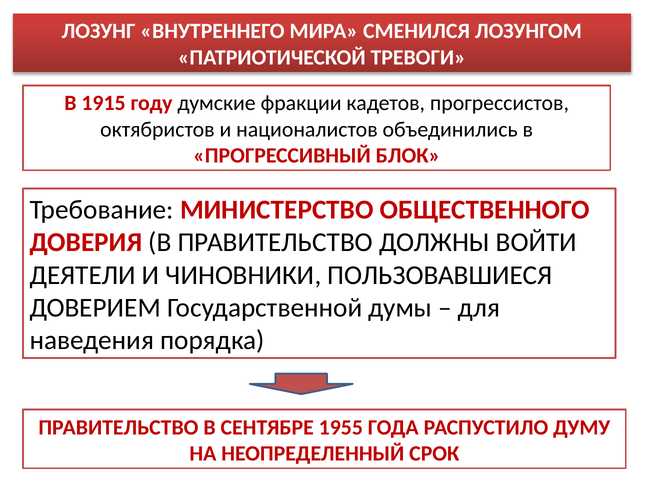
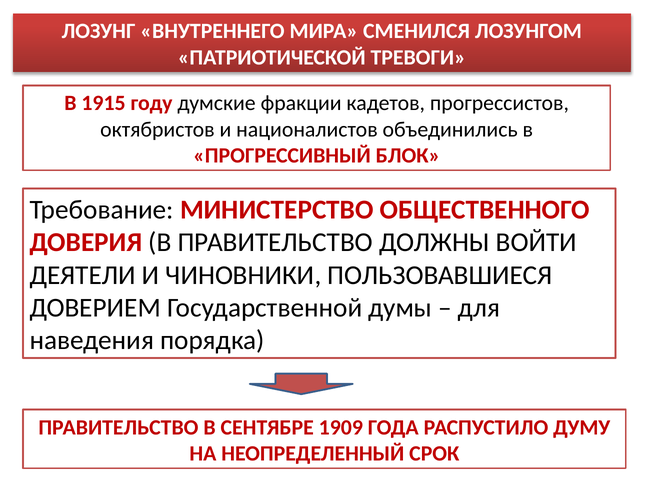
1955: 1955 -> 1909 (341, 428)
